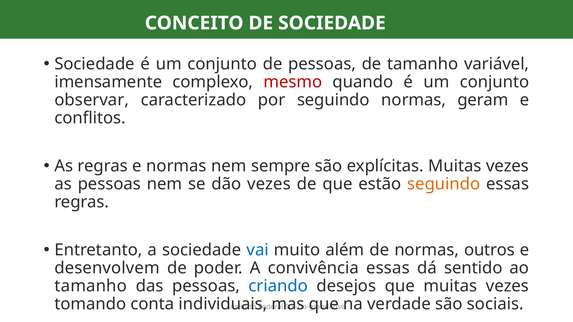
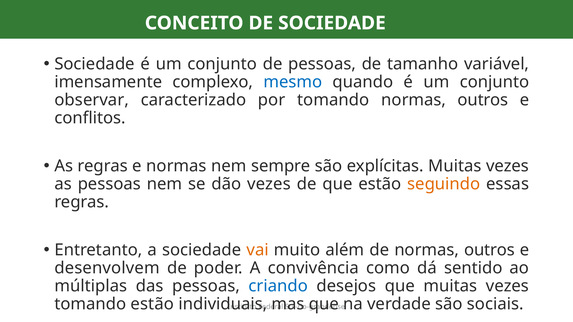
mesmo colour: red -> blue (293, 82)
por seguindo: seguindo -> tomando (333, 100)
geram: geram -> outros (483, 100)
vai colour: blue -> orange (258, 250)
convivência essas: essas -> como (388, 268)
tamanho: tamanho -> múltiplas (91, 286)
tomando conta: conta -> estão (152, 304)
